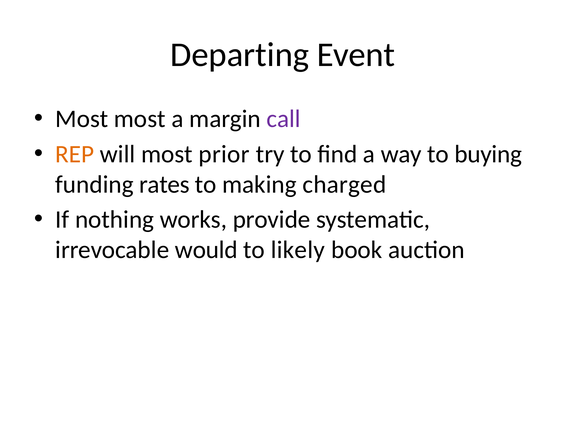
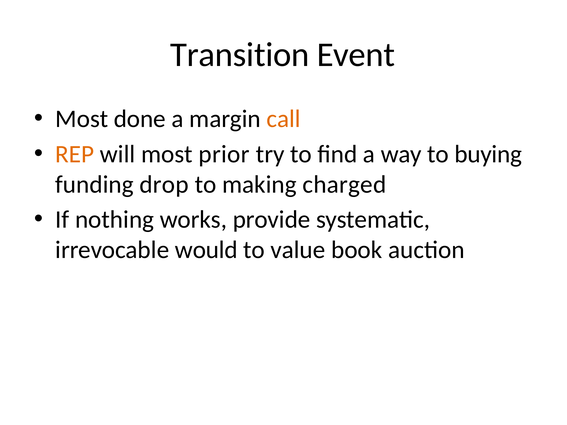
Departing: Departing -> Transition (240, 55)
Most most: most -> done (140, 119)
call colour: purple -> orange (284, 119)
rates: rates -> drop (164, 184)
likely: likely -> value (298, 250)
